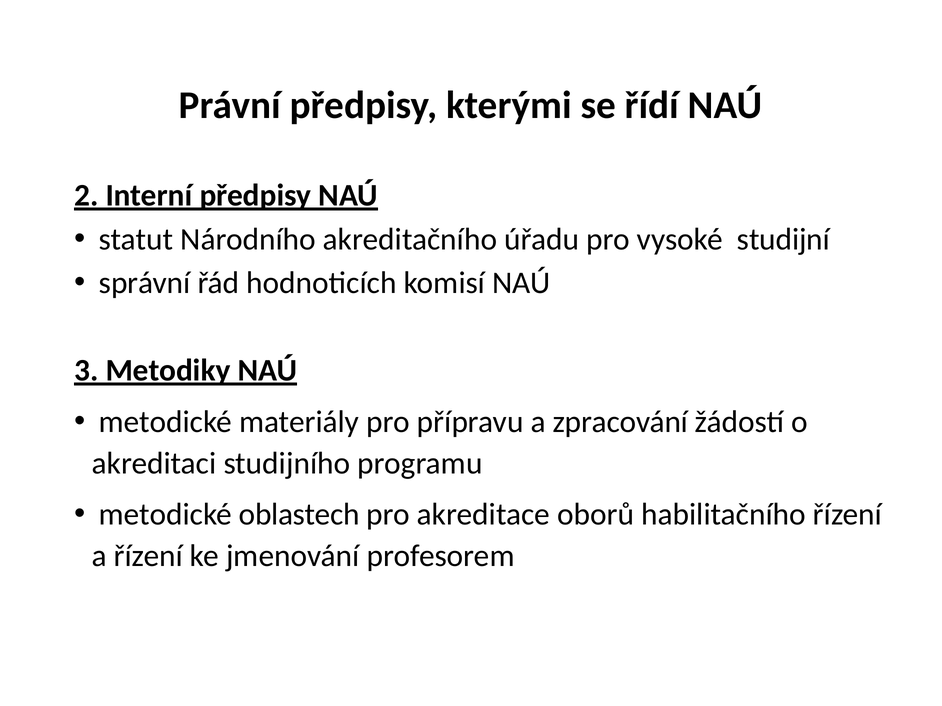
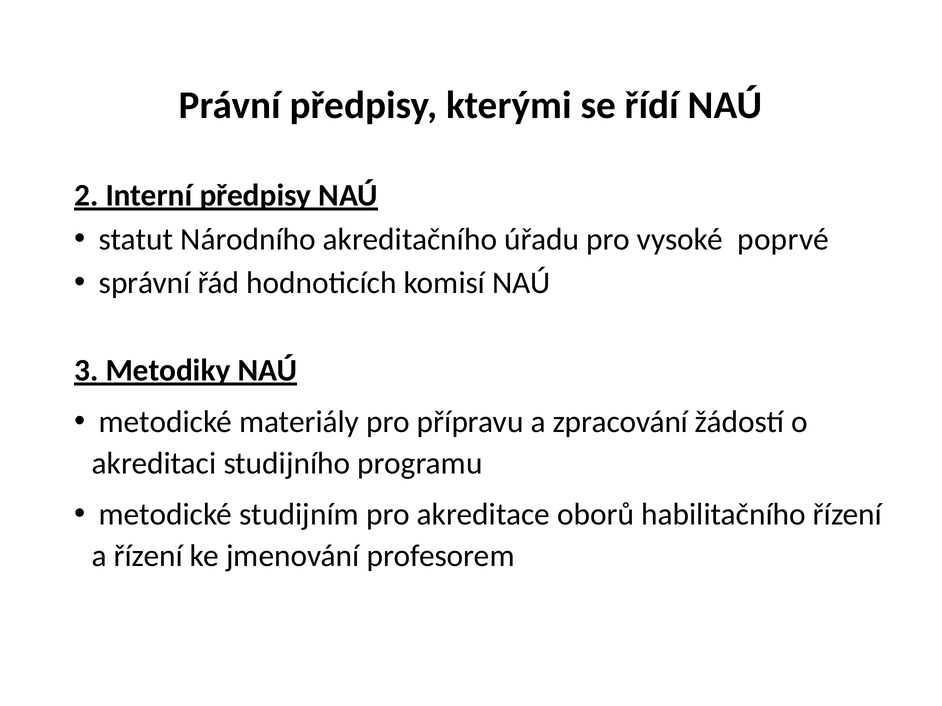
studijní: studijní -> poprvé (783, 239)
oblastech: oblastech -> studijním (299, 515)
